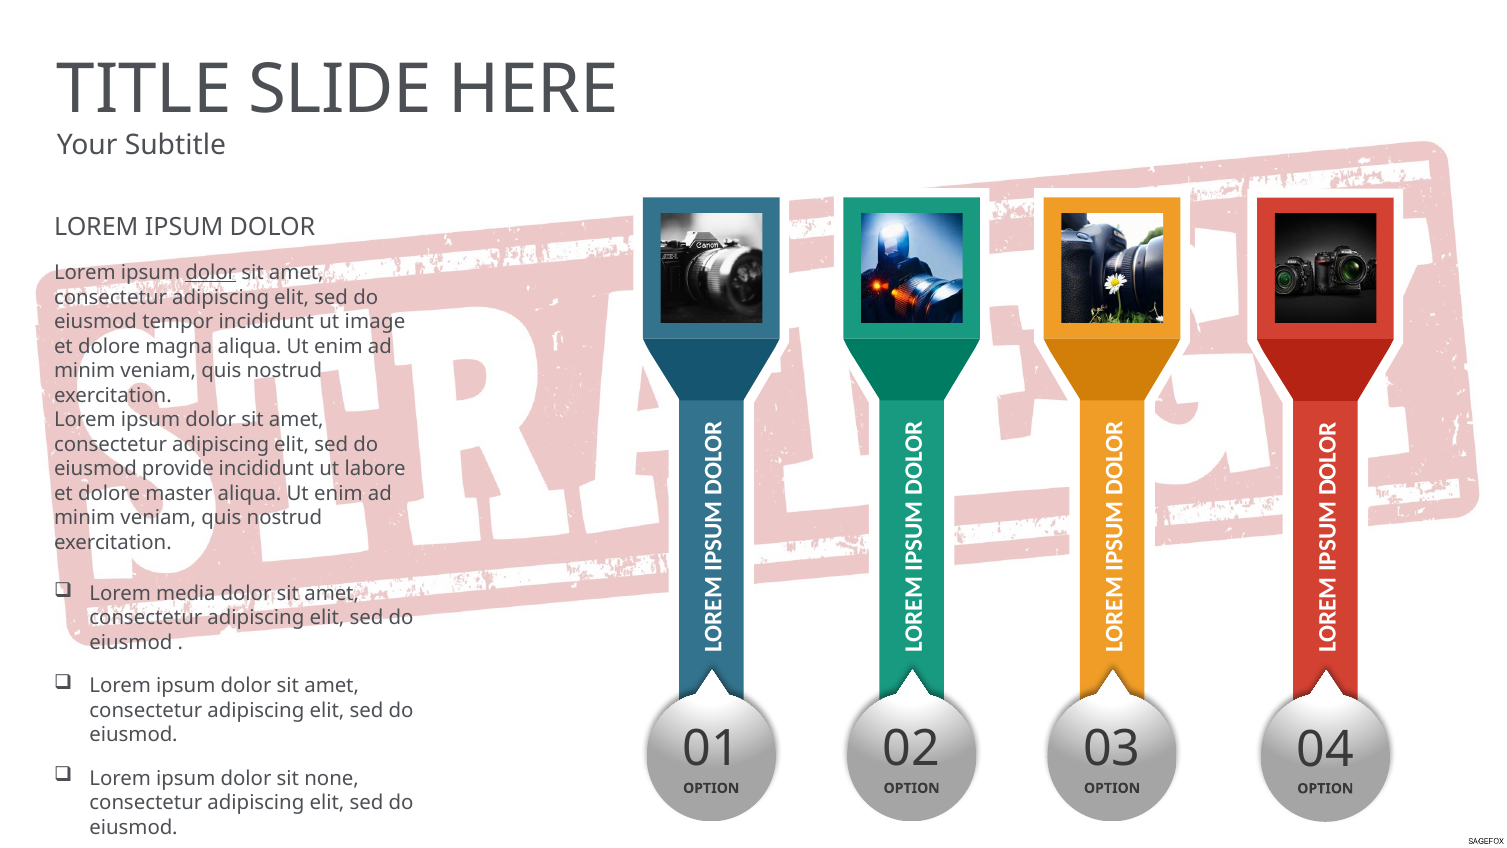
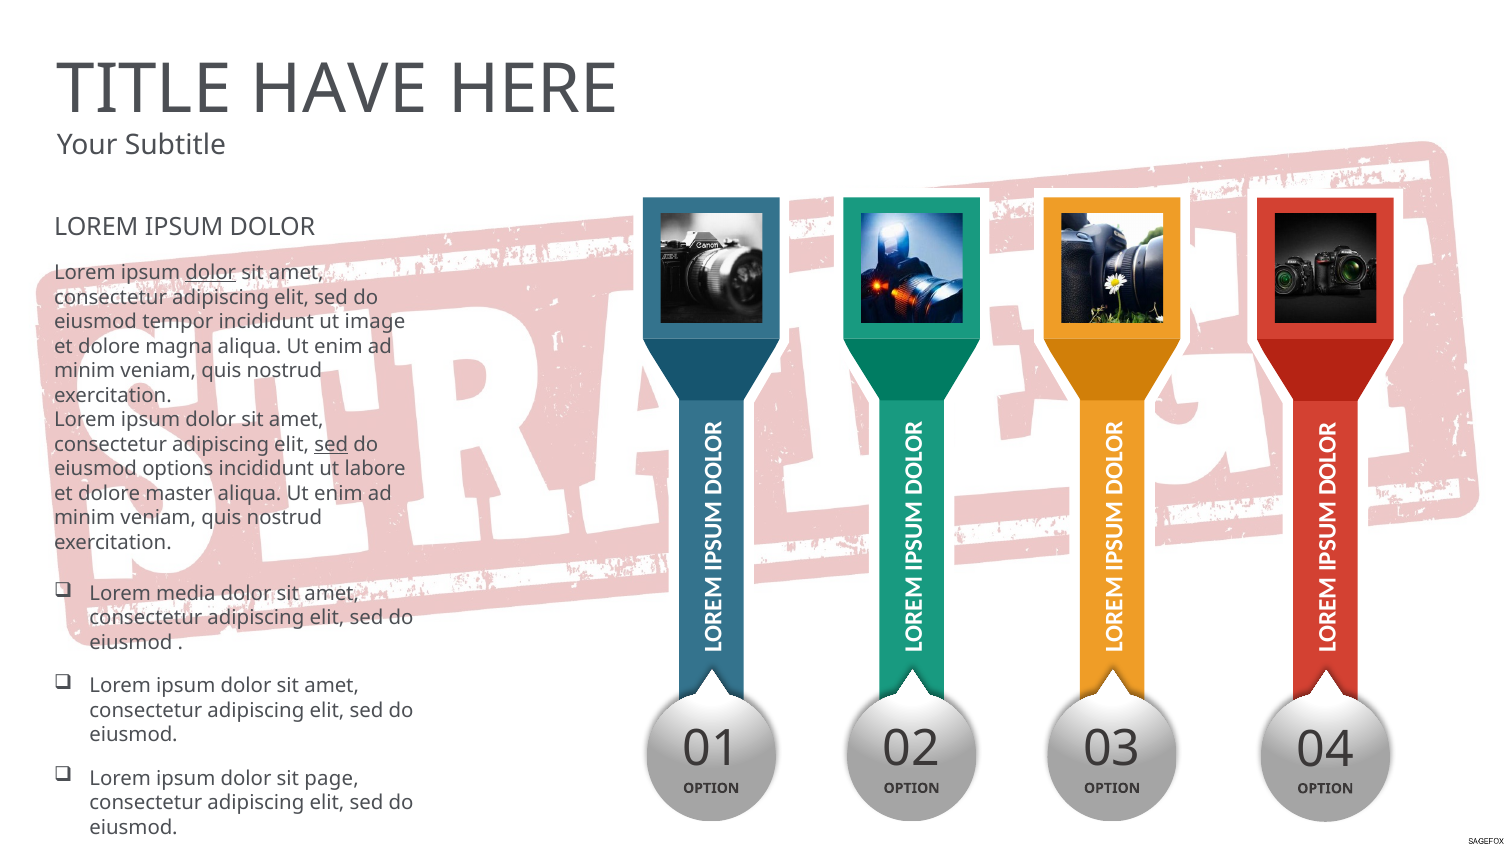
SLIDE: SLIDE -> HAVE (340, 89)
sed underline: none -> present (331, 444)
provide: provide -> options (178, 469)
none: none -> page (332, 778)
